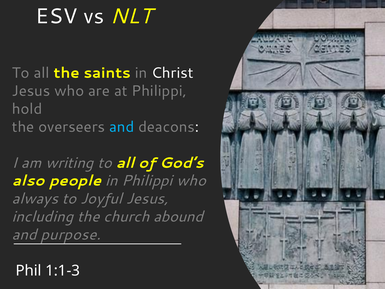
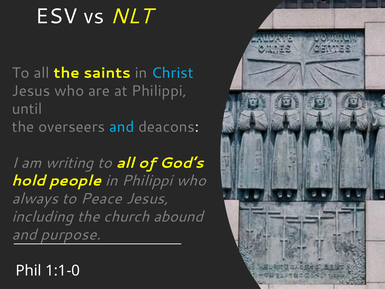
Christ colour: white -> light blue (172, 73)
hold: hold -> until (27, 109)
also: also -> hold (29, 181)
Joyful: Joyful -> Peace (101, 199)
1:1-3: 1:1-3 -> 1:1-0 (63, 270)
